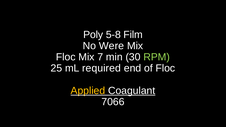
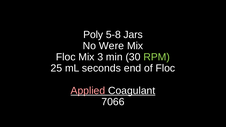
Film: Film -> Jars (133, 35)
7: 7 -> 3 (100, 57)
required: required -> seconds (101, 68)
Applied colour: yellow -> pink (88, 91)
